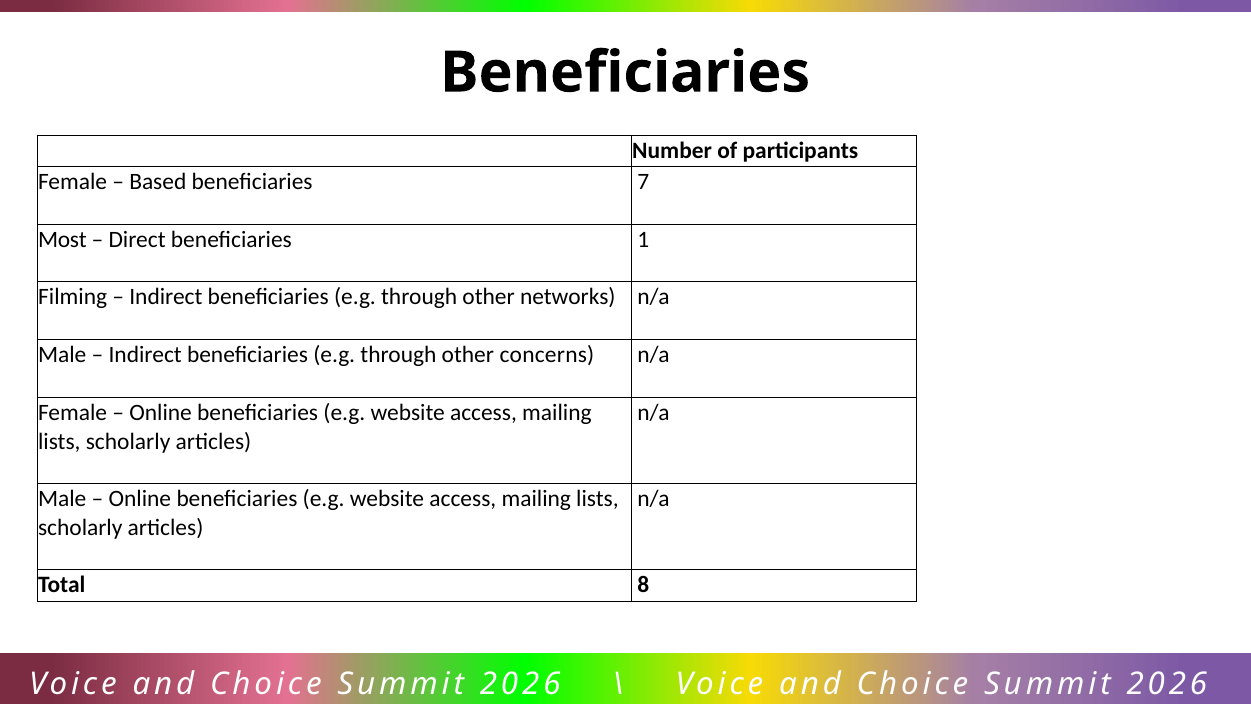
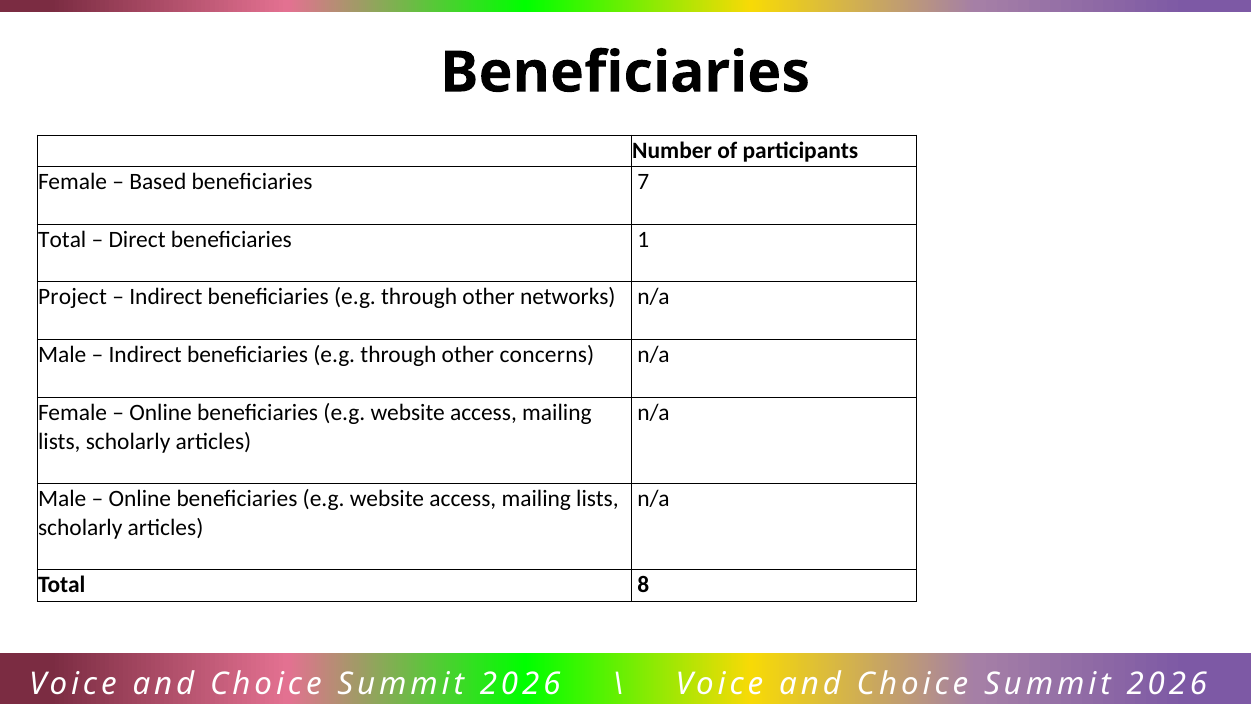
Most: Most -> Total (62, 239)
Filming: Filming -> Project (73, 297)
